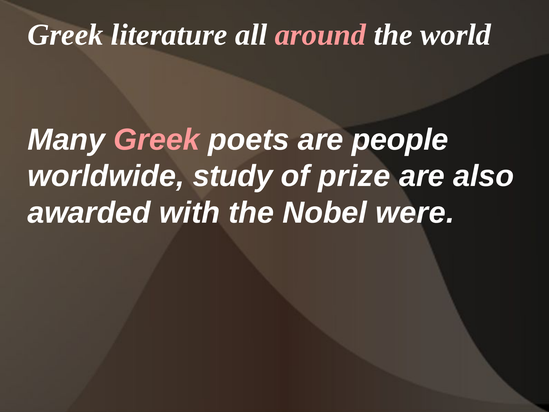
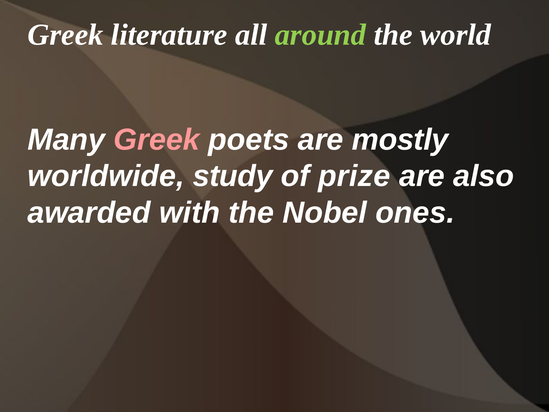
around colour: pink -> light green (320, 35)
people: people -> mostly (400, 140)
were: were -> ones (415, 213)
